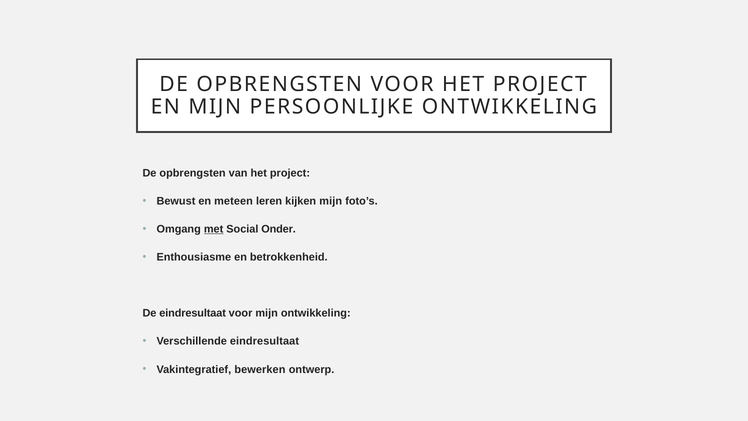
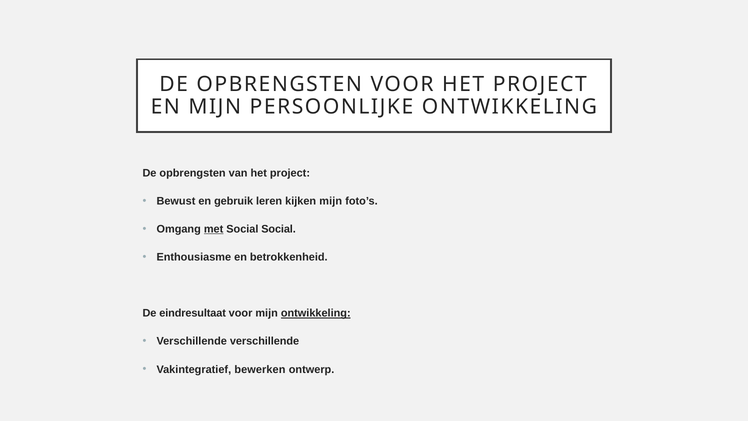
meteen: meteen -> gebruik (234, 201)
Social Onder: Onder -> Social (279, 229)
ontwikkeling underline: none -> present (316, 313)
Verschillende eindresultaat: eindresultaat -> verschillende (265, 341)
